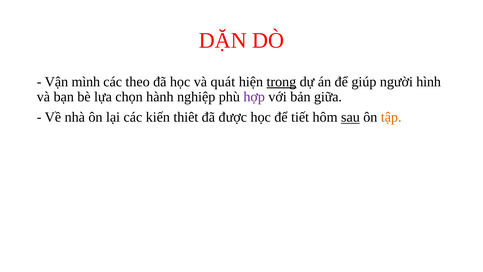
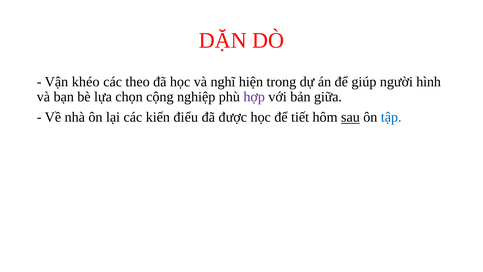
mình: mình -> khéo (86, 82)
quát: quát -> nghĩ (223, 82)
trong underline: present -> none (281, 82)
hành: hành -> cộng (160, 97)
thiêt: thiêt -> điểu (186, 117)
tập colour: orange -> blue (391, 117)
